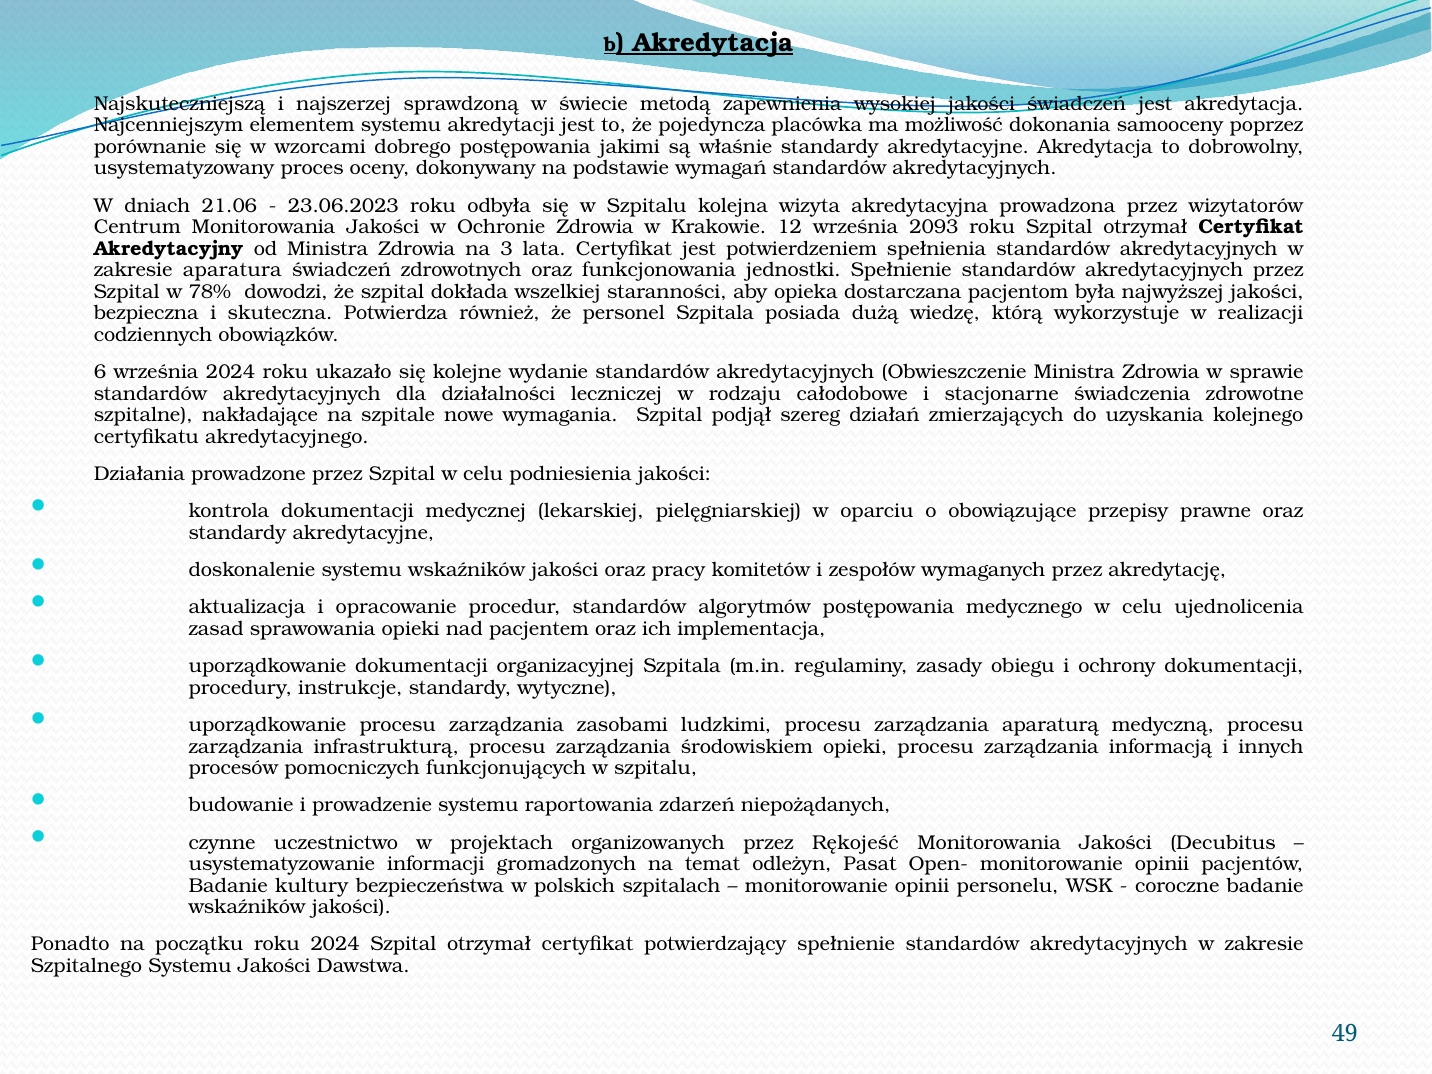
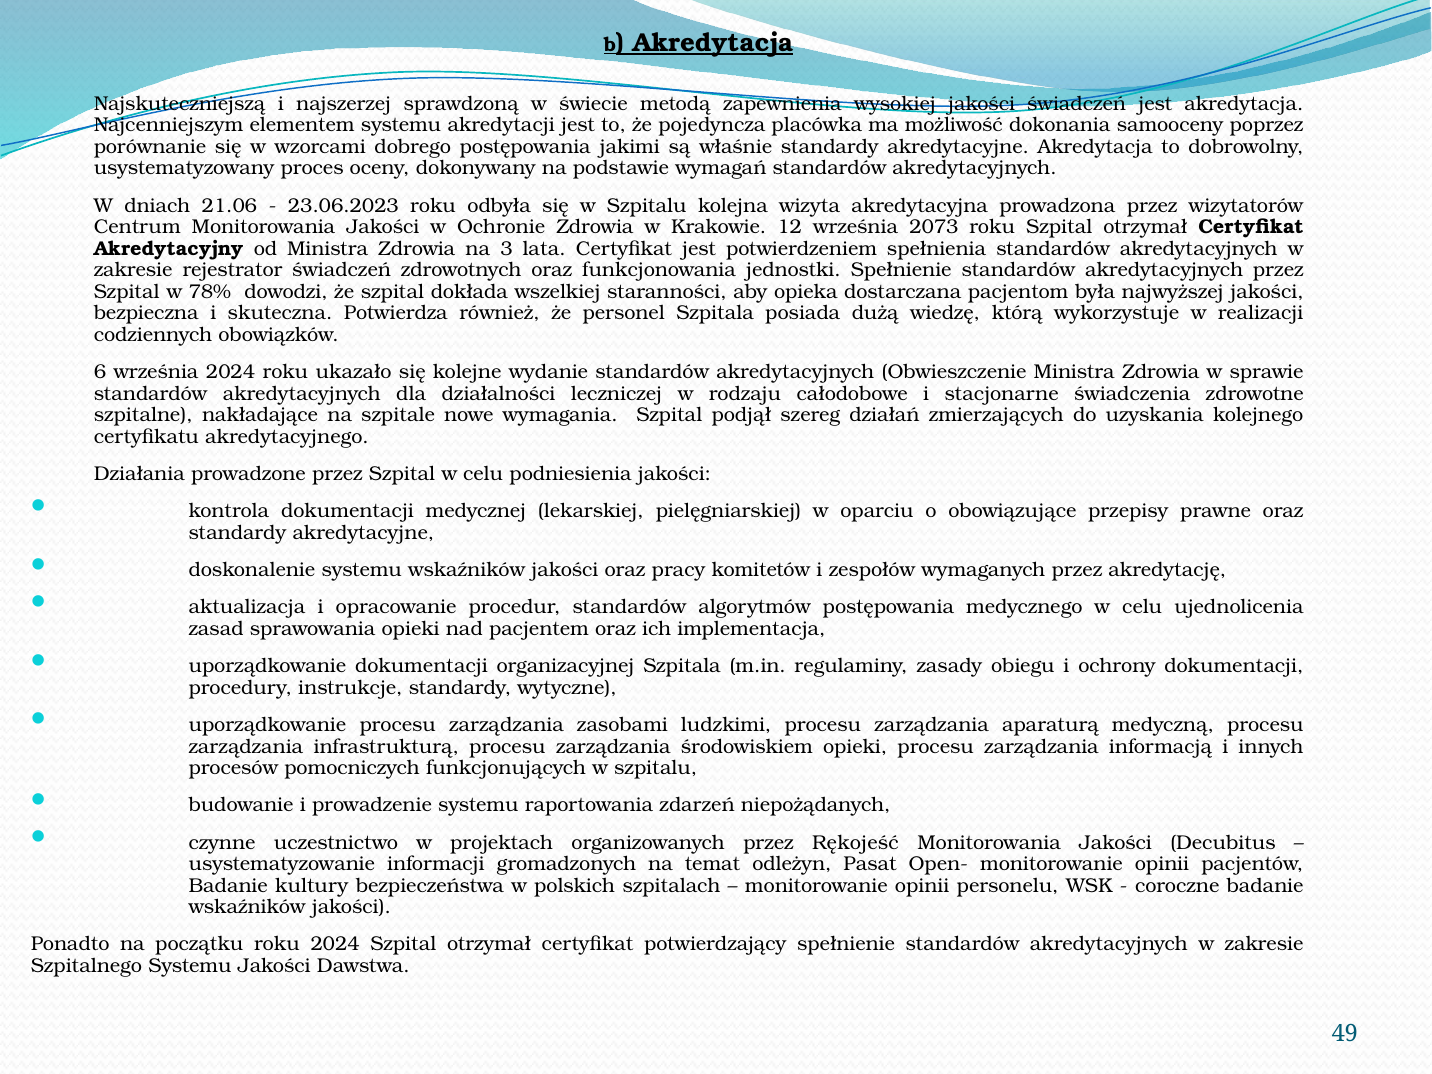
2093: 2093 -> 2073 (934, 227)
aparatura: aparatura -> rejestrator (232, 270)
